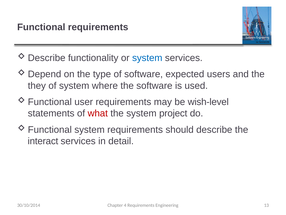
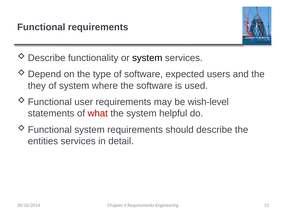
system colour: blue -> black (147, 58)
project: project -> helpful (173, 113)
interact: interact -> entities (43, 141)
